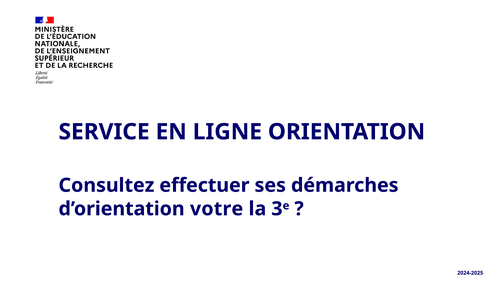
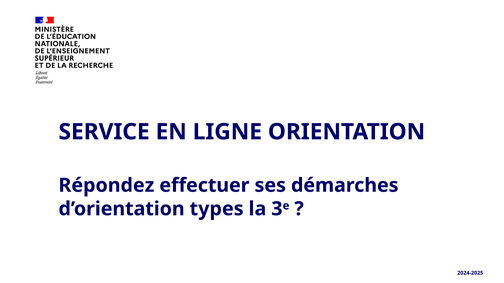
Consultez: Consultez -> Répondez (106, 186)
votre: votre -> types (217, 209)
